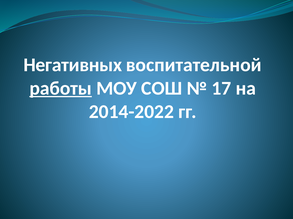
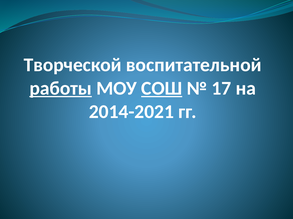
Негативных: Негативных -> Творческой (73, 65)
СОШ underline: none -> present (162, 89)
2014-2022: 2014-2022 -> 2014-2021 (131, 112)
